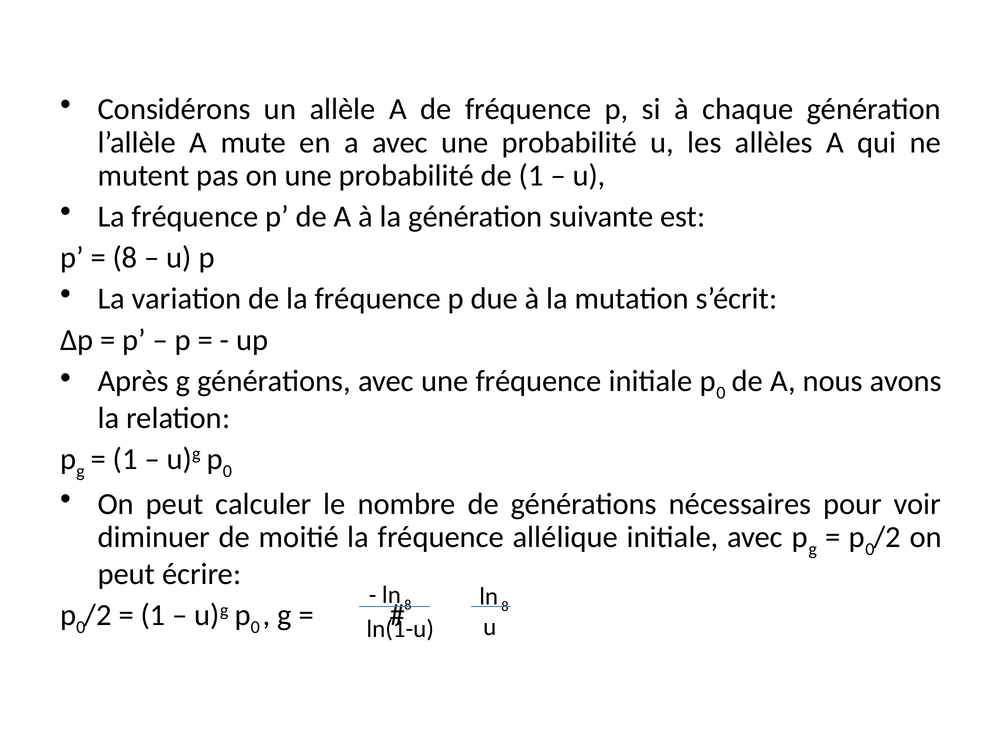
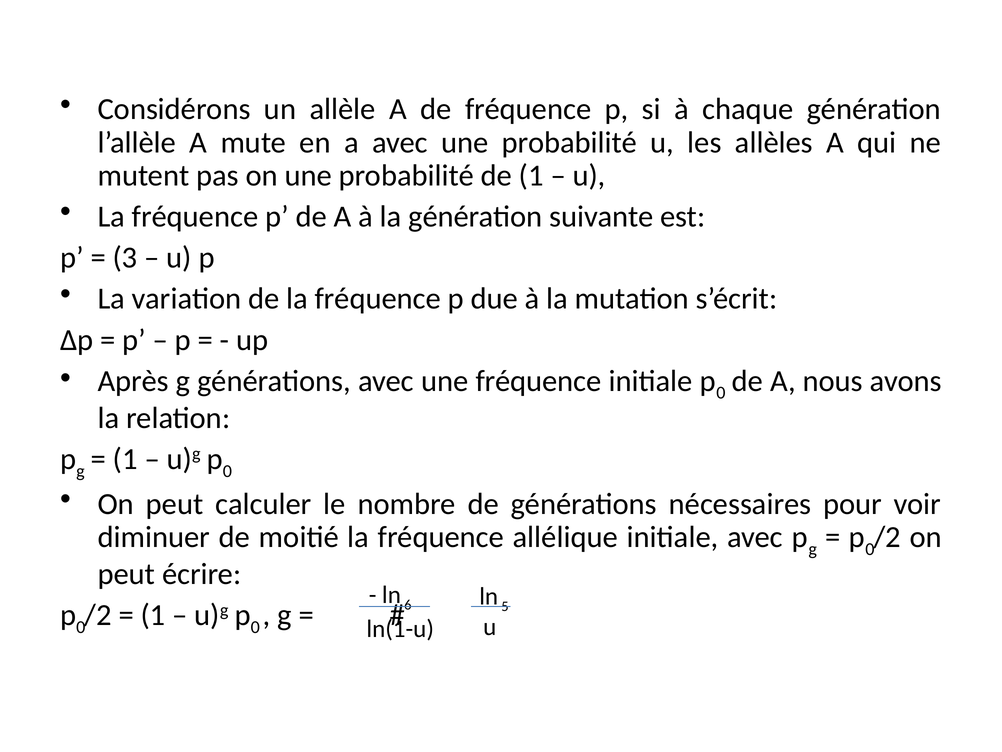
8: 8 -> 3 (125, 258)
8: 8 -> 6 (408, 604)
8: 8 -> 5 (505, 606)
